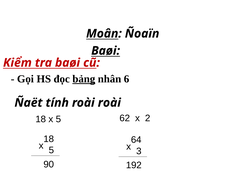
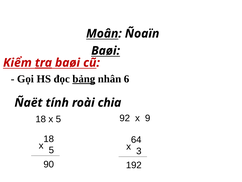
tra underline: none -> present (43, 63)
roài roài: roài -> chia (109, 102)
62: 62 -> 92 (125, 118)
2: 2 -> 9 (148, 118)
